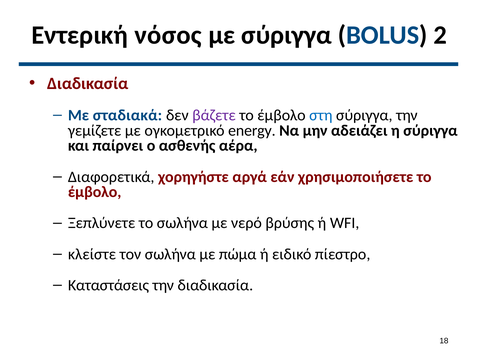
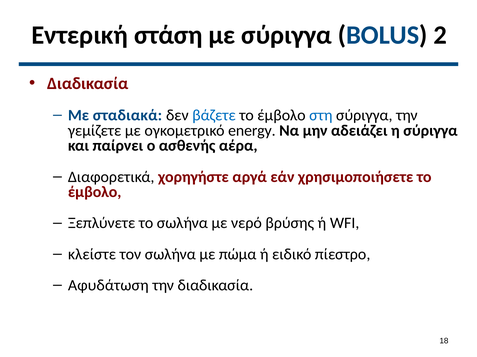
νόσος: νόσος -> στάση (168, 35)
βάζετε colour: purple -> blue (214, 115)
Καταστάσεις: Καταστάσεις -> Αφυδάτωση (108, 286)
